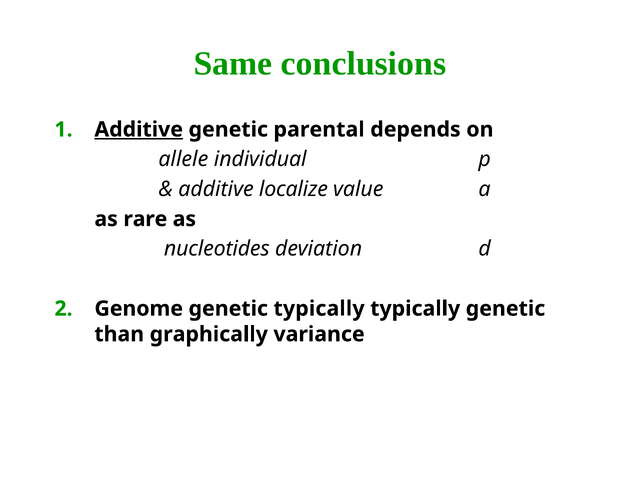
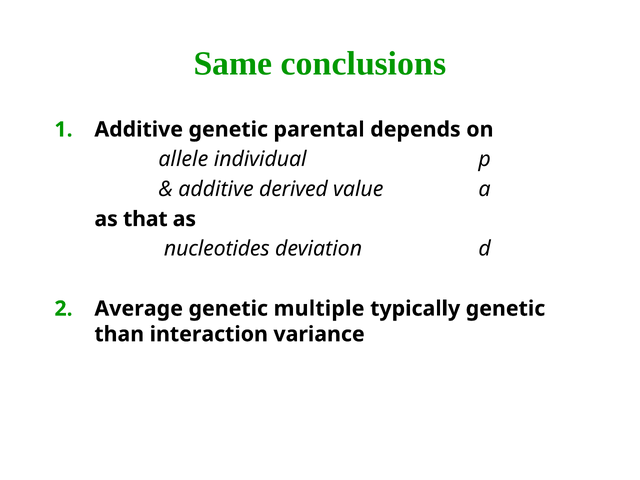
Additive underline: present -> none (139, 129)
localize: localize -> derived (293, 189)
rare: rare -> that (145, 219)
Genome: Genome -> Average (139, 309)
genetic typically: typically -> multiple (319, 309)
graphically: graphically -> interaction (209, 334)
